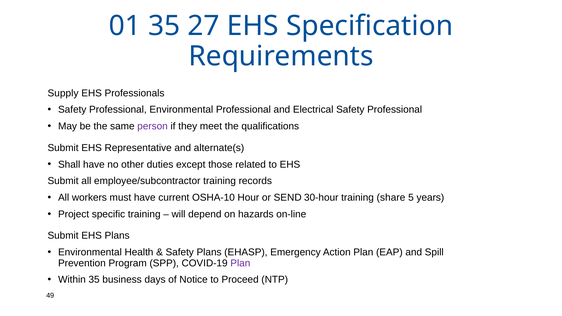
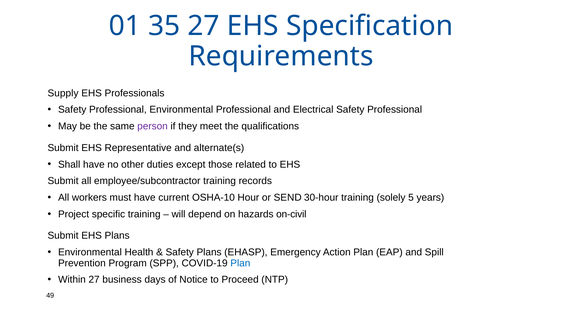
share: share -> solely (391, 198)
on-line: on-line -> on-civil (291, 214)
Plan colour: purple -> blue (240, 263)
Within 35: 35 -> 27 (94, 280)
